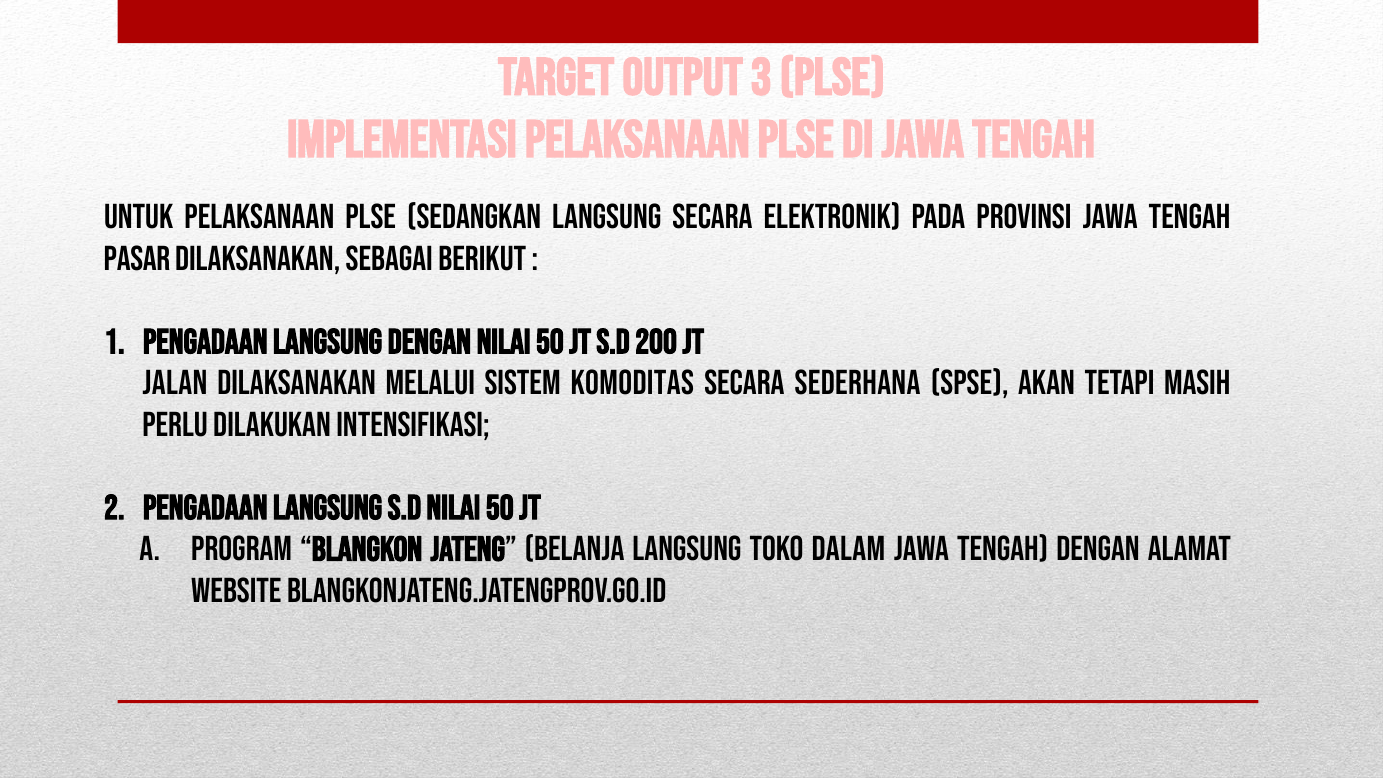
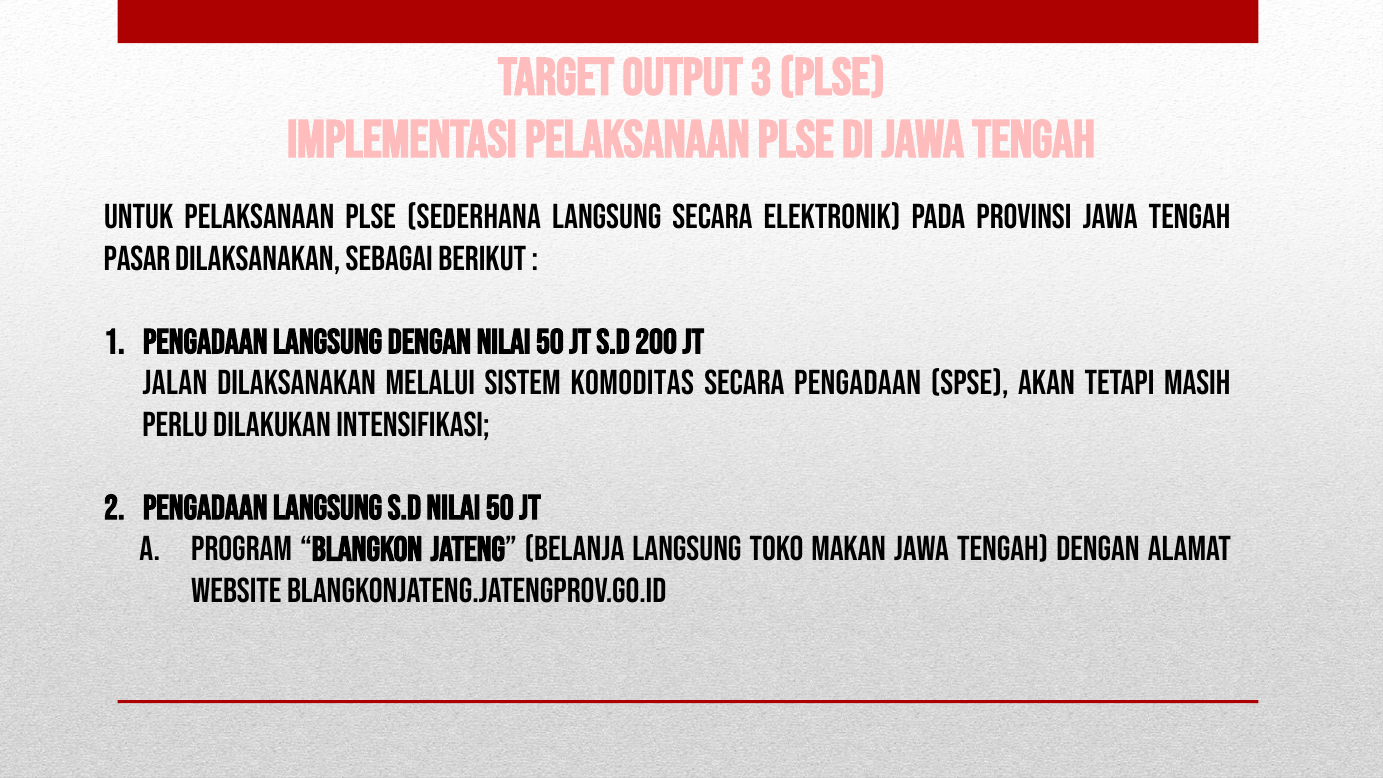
Sedangkan: Sedangkan -> Sederhana (474, 217)
Secara Sederhana: Sederhana -> Pengadaan (858, 383)
Dalam: Dalam -> Makan (849, 549)
